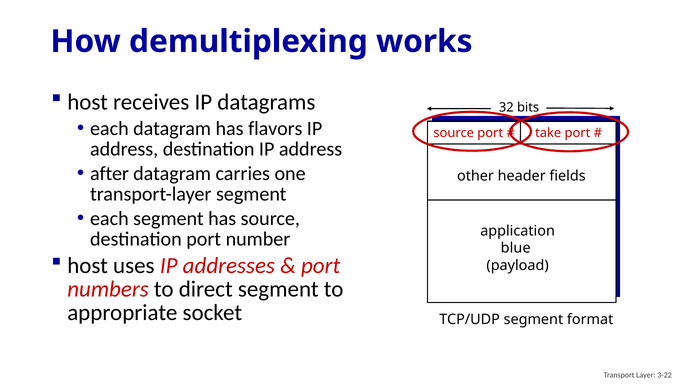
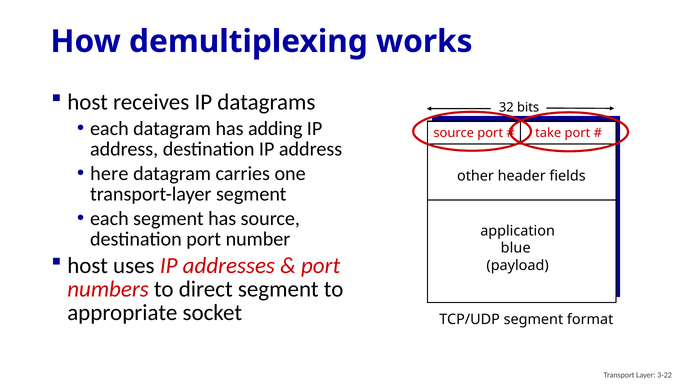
flavors: flavors -> adding (275, 128)
after: after -> here (109, 174)
